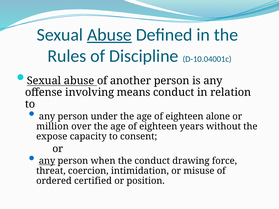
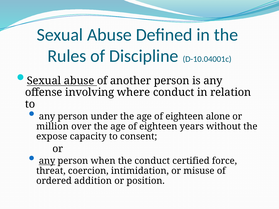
Abuse underline: present -> none (109, 35)
means: means -> where (134, 92)
drawing: drawing -> certified (191, 161)
certified: certified -> addition (93, 181)
